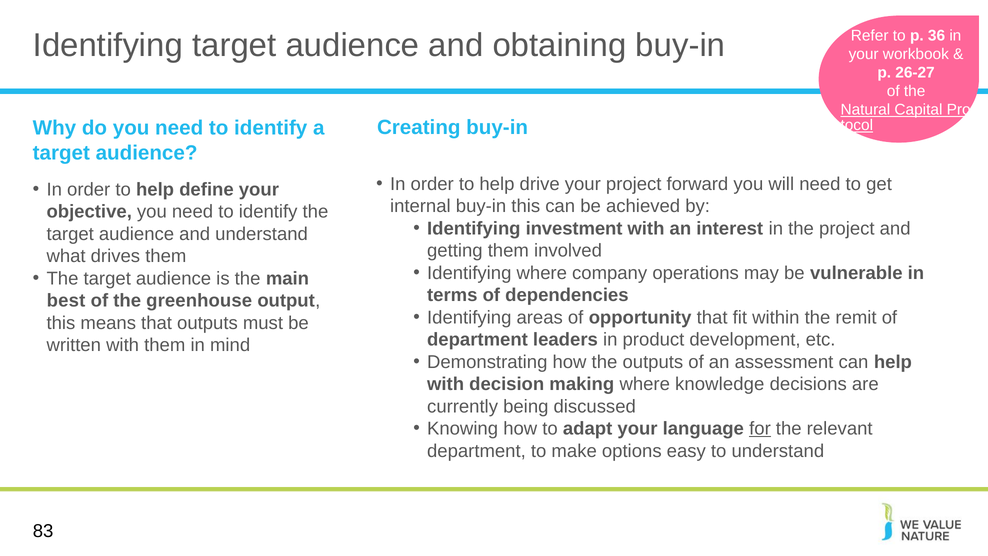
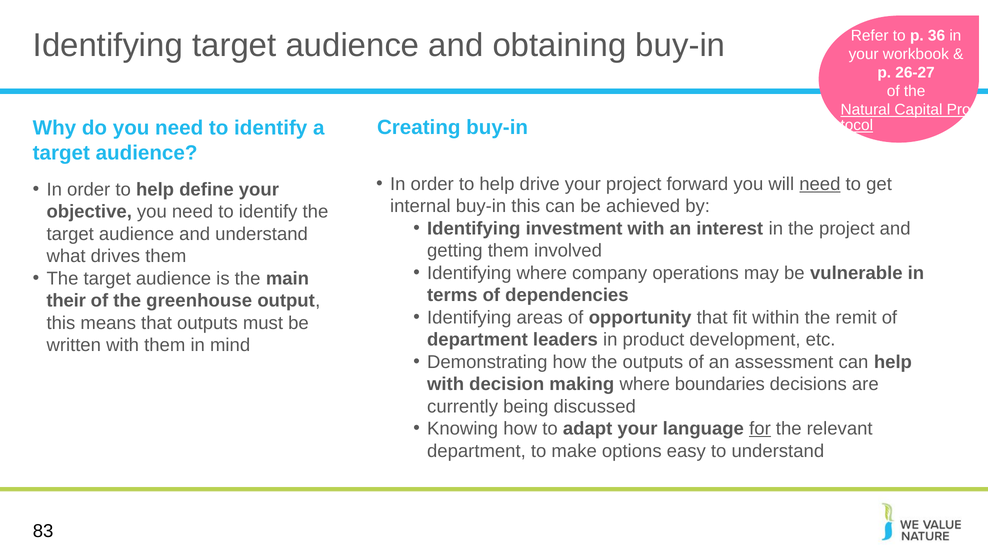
need underline: none -> present (820, 184)
best: best -> their (66, 301)
knowledge: knowledge -> boundaries (720, 384)
